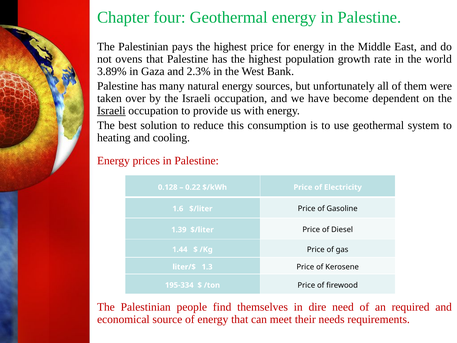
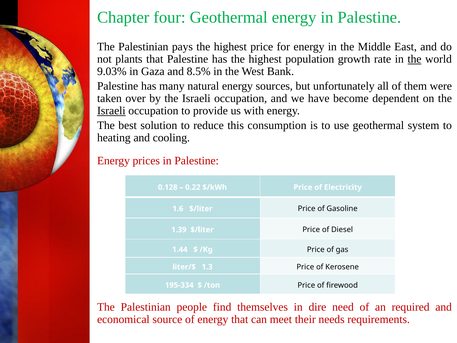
ovens: ovens -> plants (129, 59)
the underline: none -> present (414, 59)
3.89%: 3.89% -> 9.03% (112, 71)
2.3%: 2.3% -> 8.5% (199, 71)
